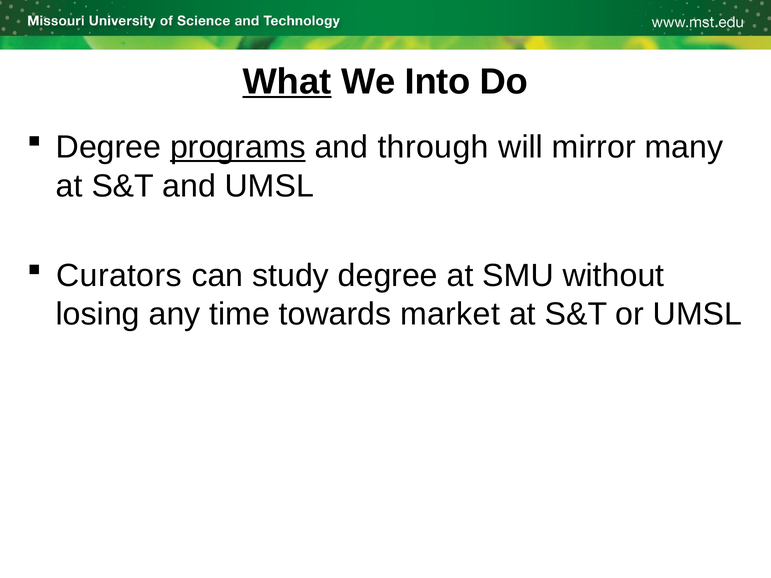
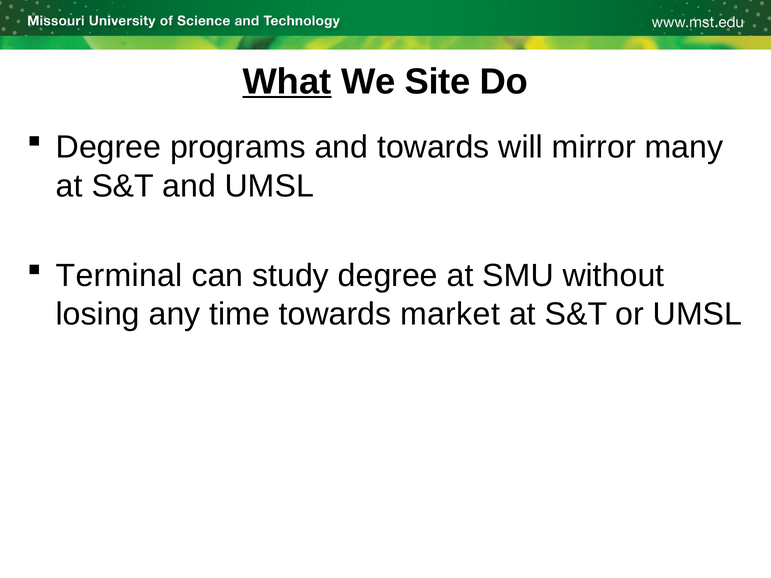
Into: Into -> Site (438, 82)
programs underline: present -> none (238, 147)
and through: through -> towards (433, 147)
Curators: Curators -> Terminal (119, 276)
